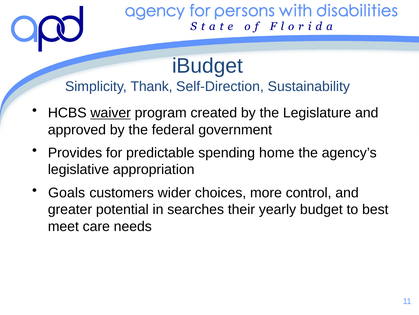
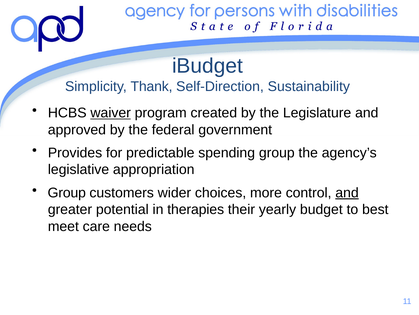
spending home: home -> group (277, 153)
Goals: Goals -> Group (67, 192)
and underline: none -> present (347, 192)
searches: searches -> therapies (196, 209)
